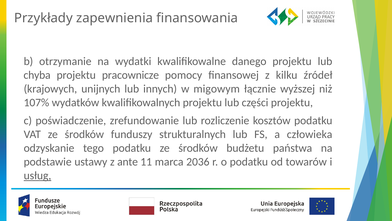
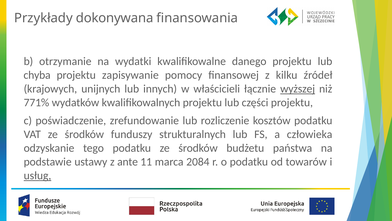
zapewnienia: zapewnienia -> dokonywana (115, 18)
pracownicze: pracownicze -> zapisywanie (130, 75)
migowym: migowym -> właścicieli (217, 89)
wyższej underline: none -> present (298, 89)
107%: 107% -> 771% (36, 102)
2036: 2036 -> 2084 (198, 161)
